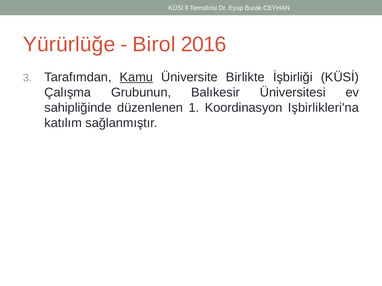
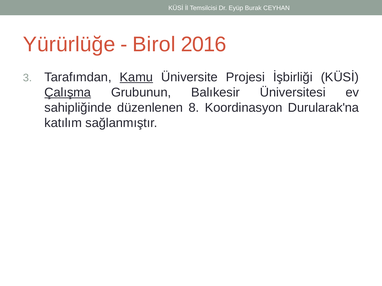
Birlikte: Birlikte -> Projesi (245, 77)
Çalışma underline: none -> present (68, 93)
1: 1 -> 8 (194, 108)
Işbirlikleri'na: Işbirlikleri'na -> Durularak'na (323, 108)
